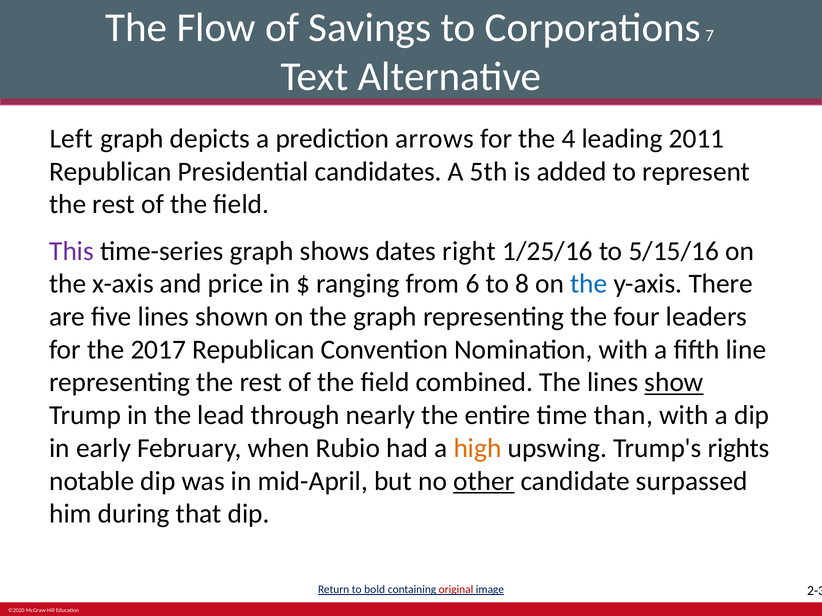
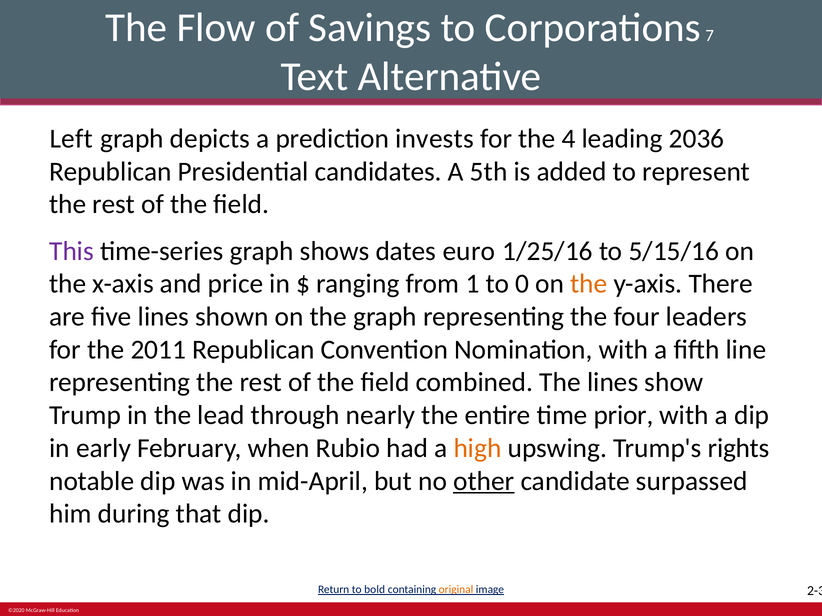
arrows: arrows -> invests (435, 139)
2011: 2011 -> 2036 (697, 139)
right: right -> euro (469, 251)
6: 6 -> 1 (472, 284)
8: 8 -> 0 (522, 284)
the colour: blue -> orange (589, 284)
2017: 2017 -> 2011 (158, 350)
show underline: present -> none (674, 383)
than: than -> prior (624, 416)
original colour: red -> orange (456, 590)
